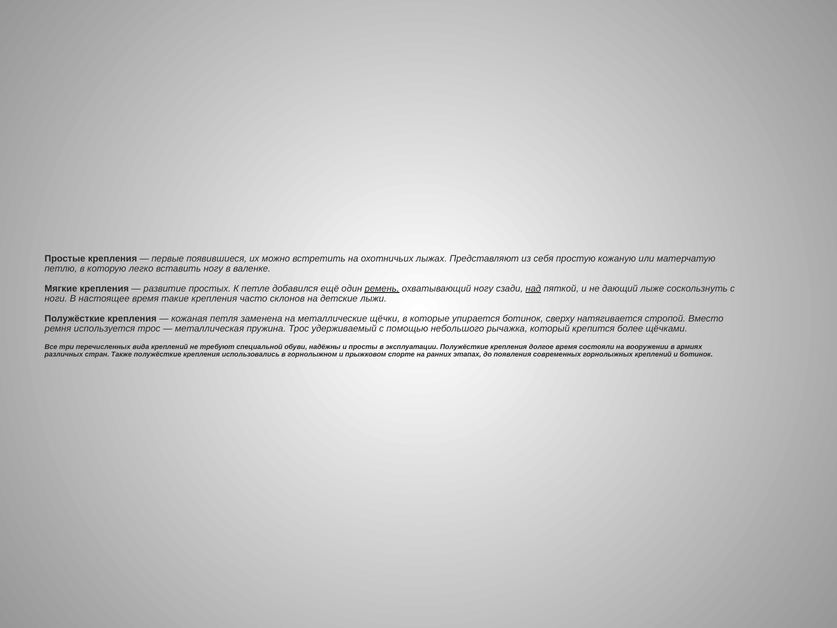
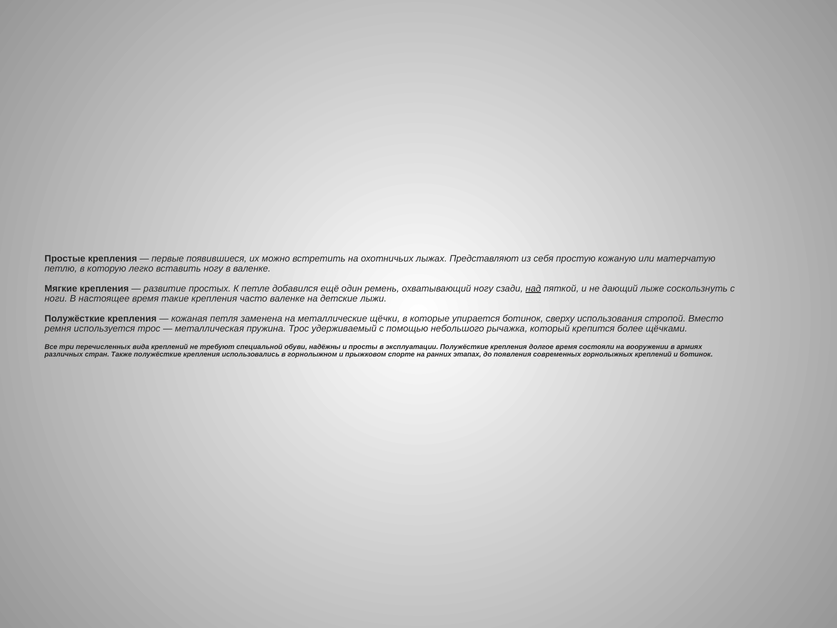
ремень underline: present -> none (382, 288)
часто склонов: склонов -> валенке (287, 298)
натягивается: натягивается -> использования (610, 318)
